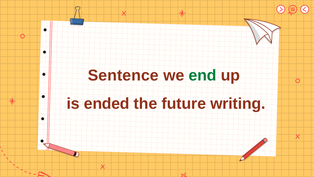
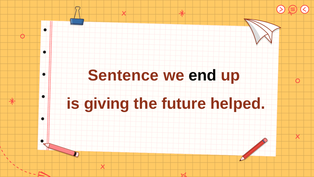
end colour: green -> black (203, 75)
ended: ended -> giving (107, 103)
writing: writing -> helped (238, 103)
